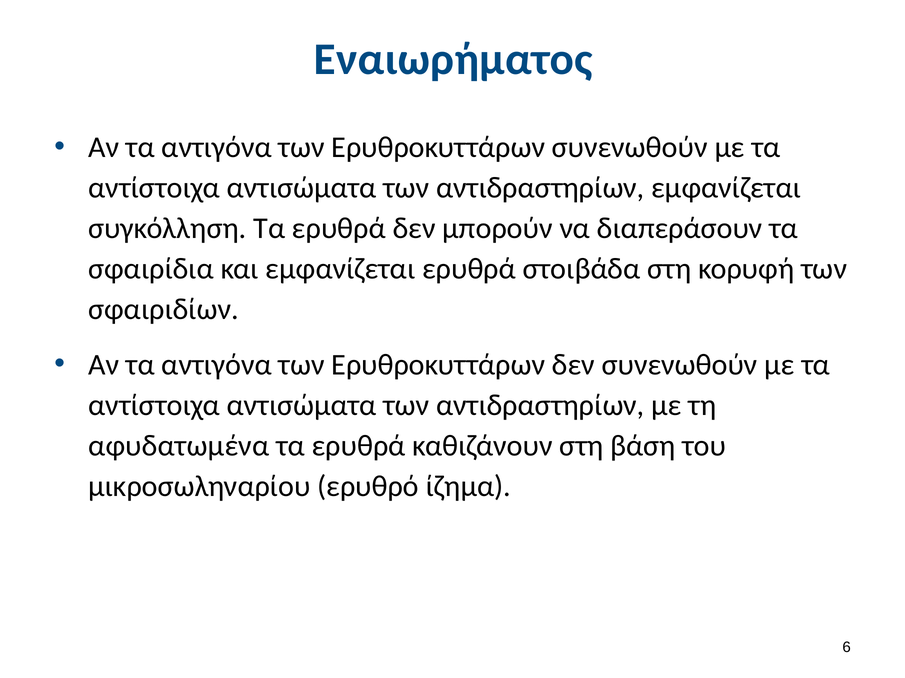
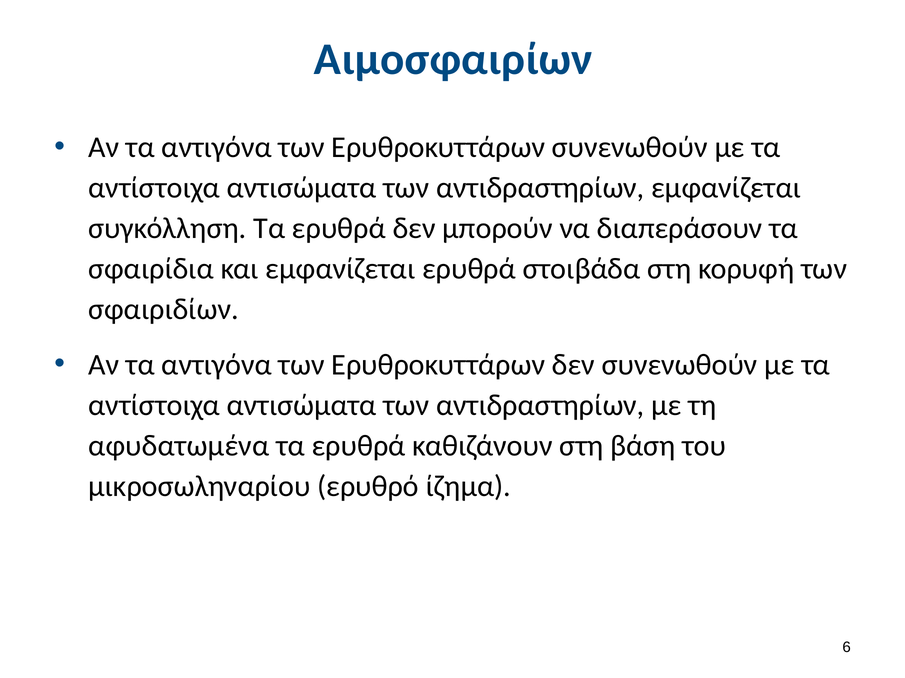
Εναιωρήματος: Εναιωρήματος -> Αιμοσφαιρίων (453, 60)
